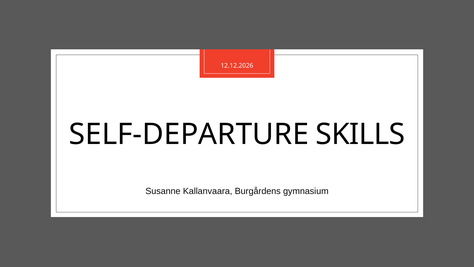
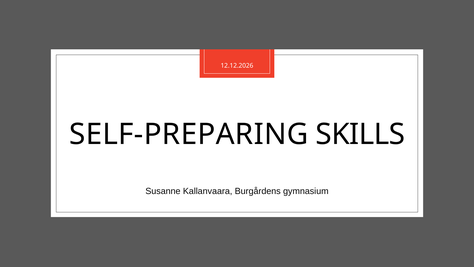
SELF-DEPARTURE: SELF-DEPARTURE -> SELF-PREPARING (189, 134)
